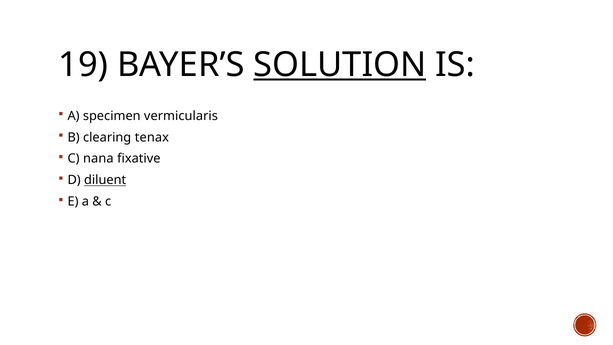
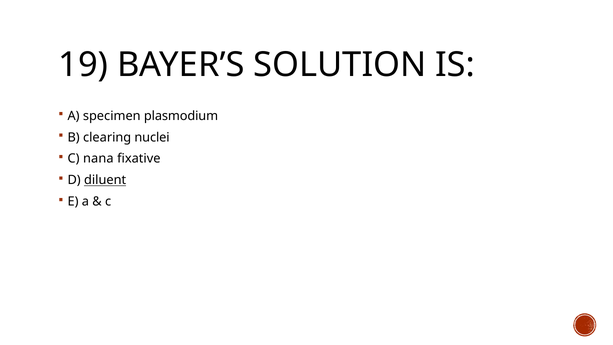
SOLUTION underline: present -> none (340, 65)
vermicularis: vermicularis -> plasmodium (181, 116)
tenax: tenax -> nuclei (152, 137)
